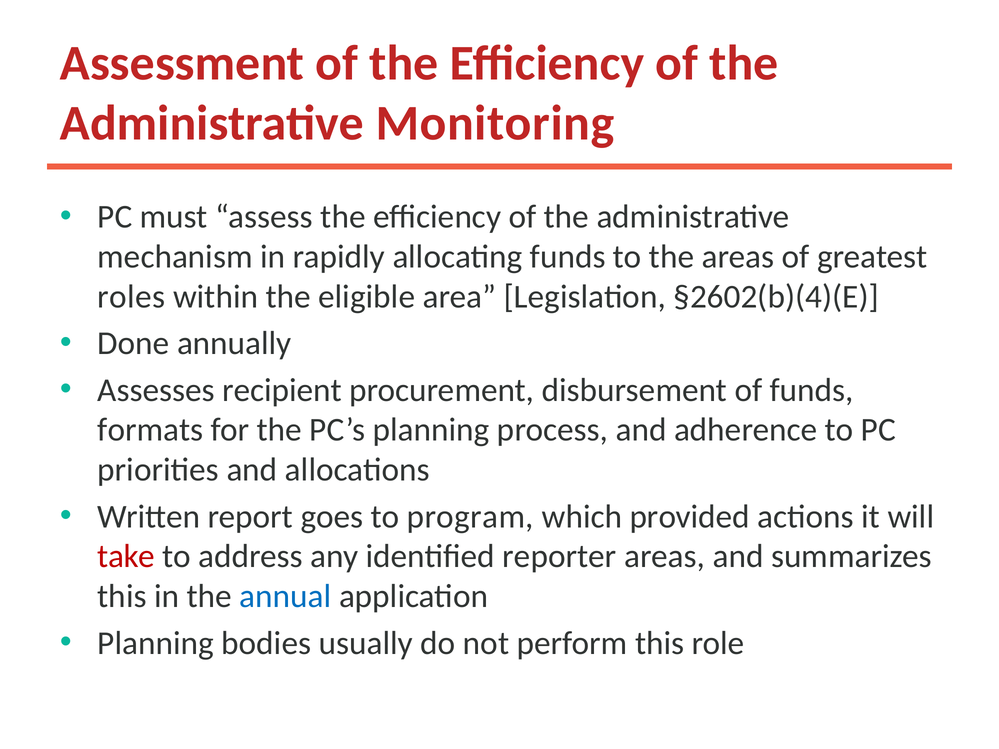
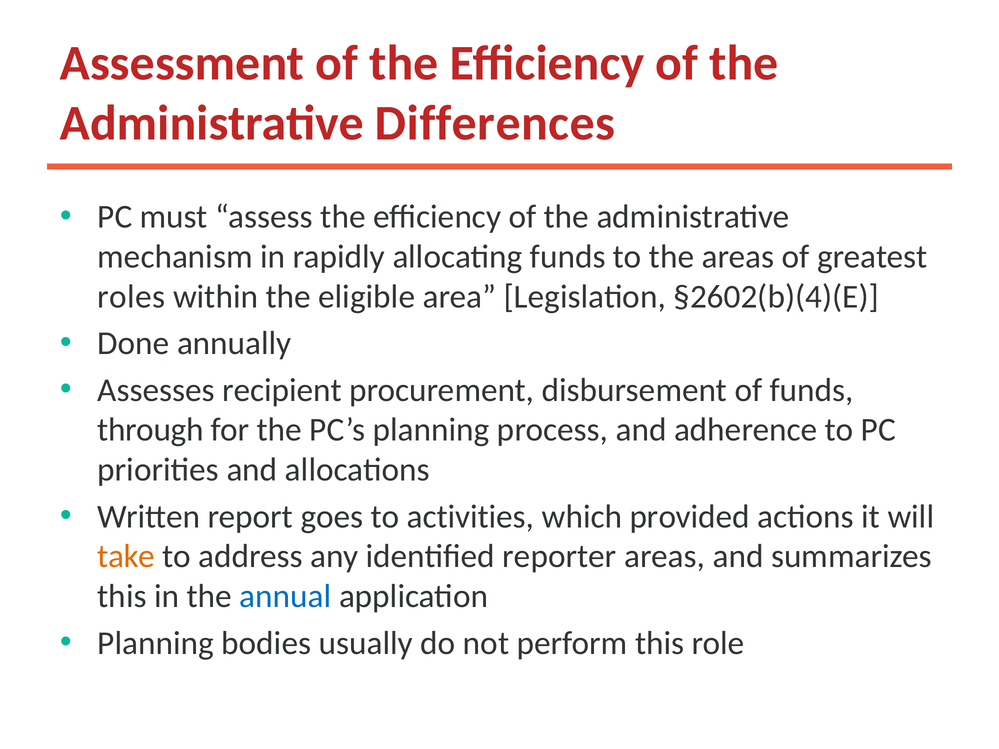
Monitoring: Monitoring -> Differences (495, 123)
formats: formats -> through (150, 430)
program: program -> activities (470, 517)
take colour: red -> orange (126, 557)
